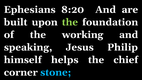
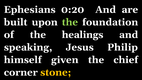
8:20: 8:20 -> 0:20 (73, 10)
working: working -> healings (83, 35)
helps: helps -> given (65, 60)
stone colour: light blue -> yellow (56, 72)
